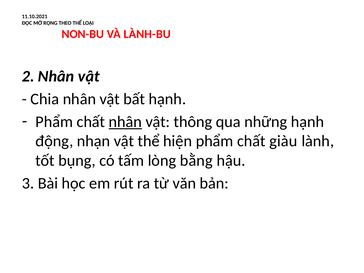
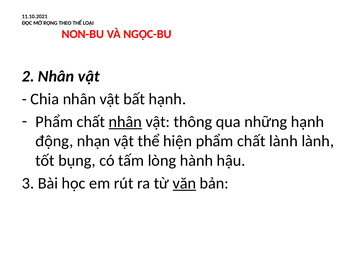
LÀNH-BU: LÀNH-BU -> NGỌC-BU (147, 34)
chất giàu: giàu -> lành (283, 141)
bằng: bằng -> hành (196, 161)
văn underline: none -> present (184, 183)
